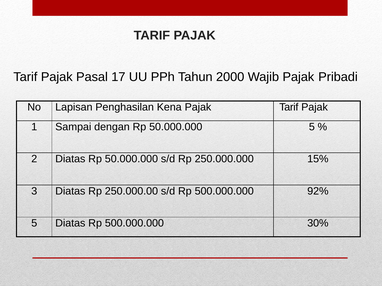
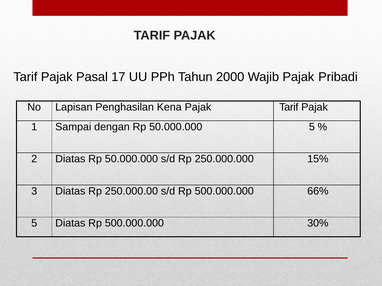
92%: 92% -> 66% (318, 191)
